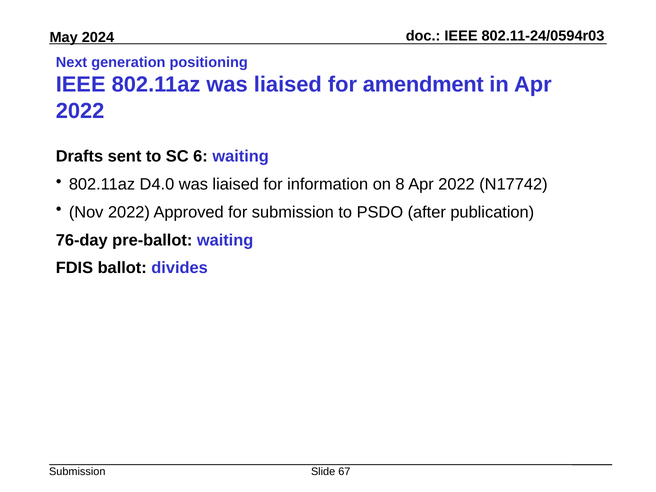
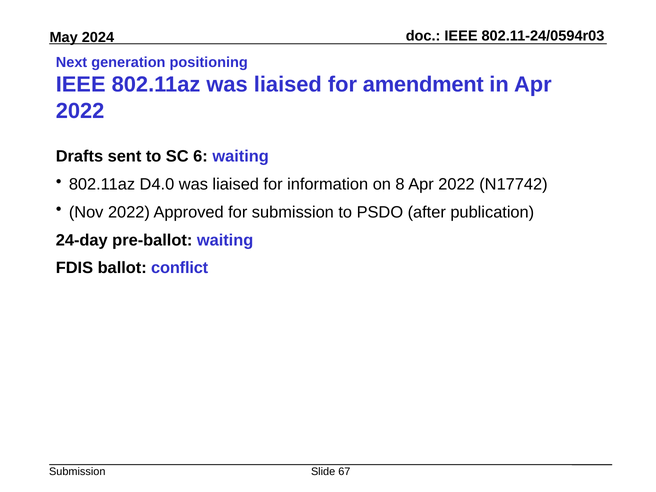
76-day: 76-day -> 24-day (82, 240)
divides: divides -> conflict (180, 268)
